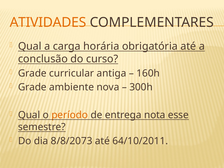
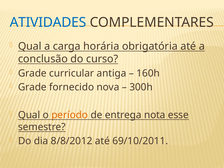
ATIVIDADES colour: orange -> blue (48, 22)
ambiente: ambiente -> fornecido (72, 87)
8/8/2073: 8/8/2073 -> 8/8/2012 (72, 141)
64/10/2011: 64/10/2011 -> 69/10/2011 (140, 141)
